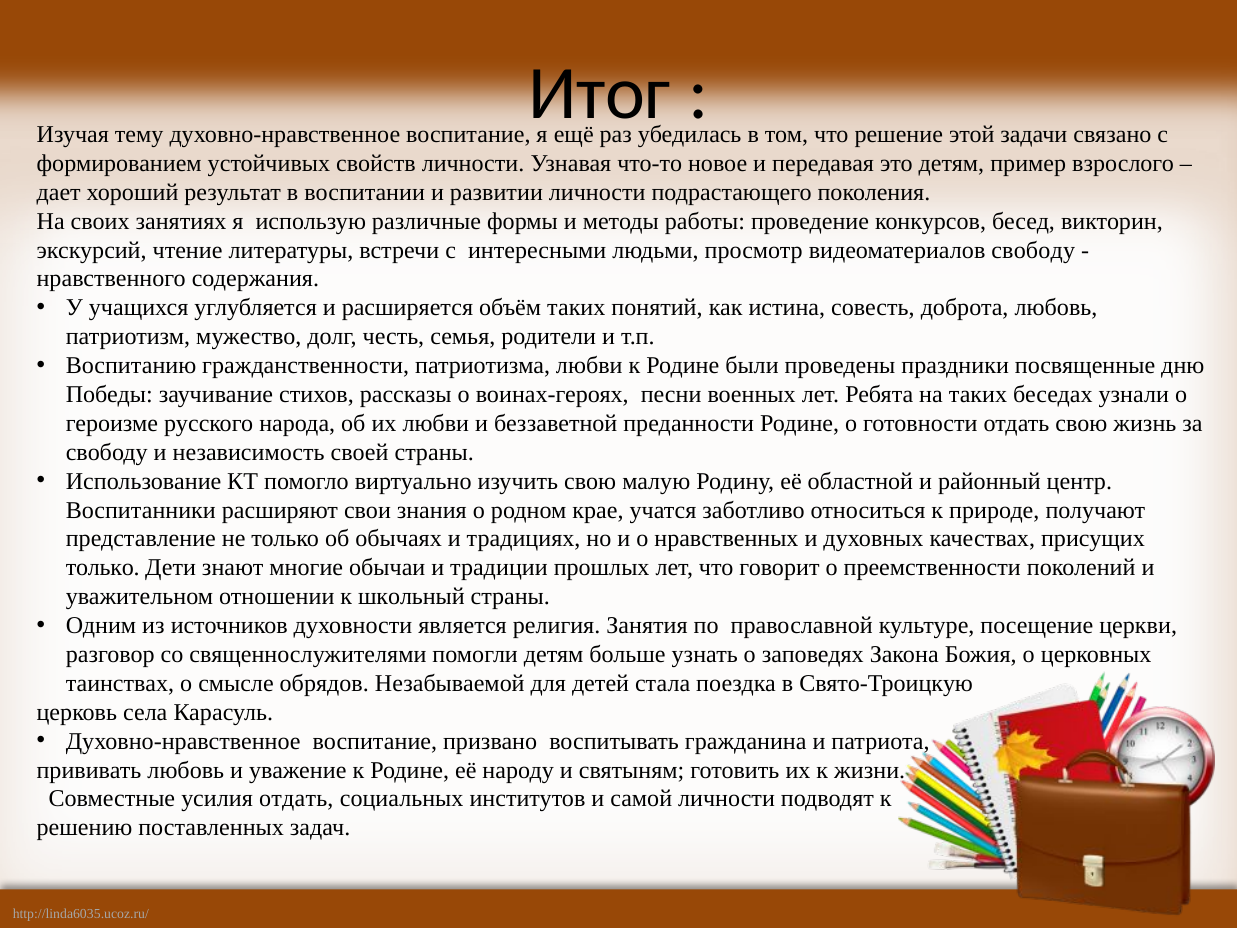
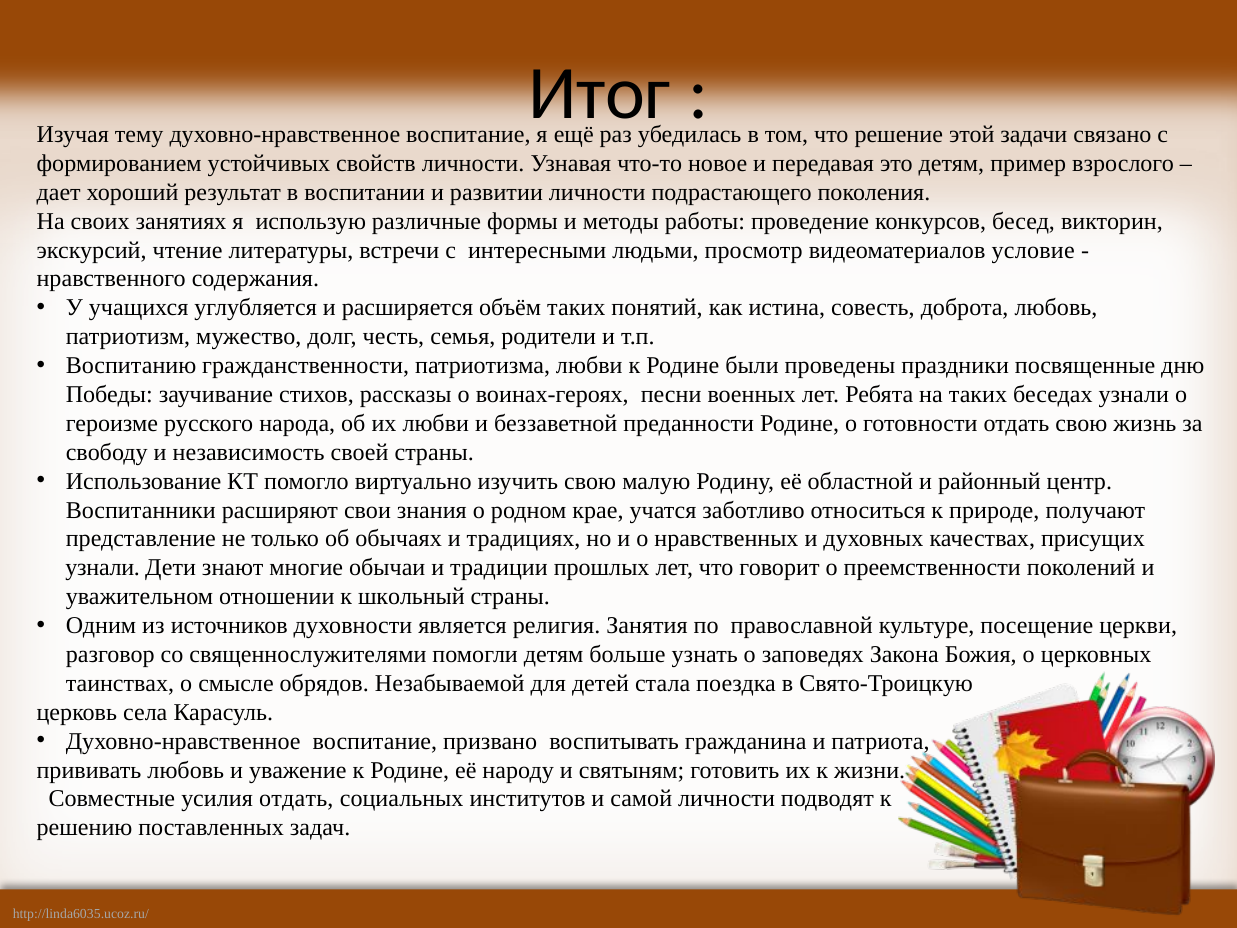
видеоматериалов свободу: свободу -> условие (1033, 250)
только: только -> узнали (103, 568)
